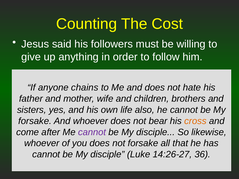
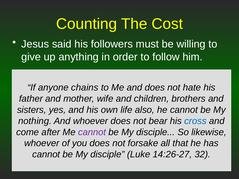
forsake: forsake -> nothing (35, 121)
cross colour: orange -> blue (195, 121)
36: 36 -> 32 (203, 155)
